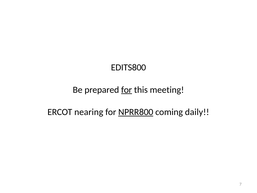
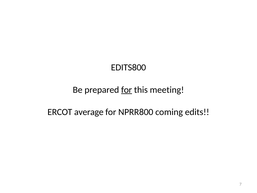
nearing: nearing -> average (89, 112)
NPRR800 underline: present -> none (136, 112)
daily: daily -> edits (197, 112)
